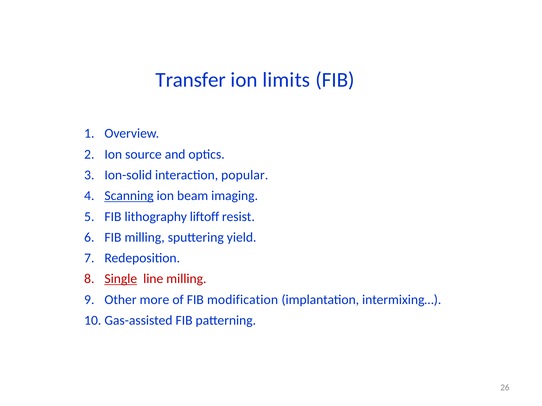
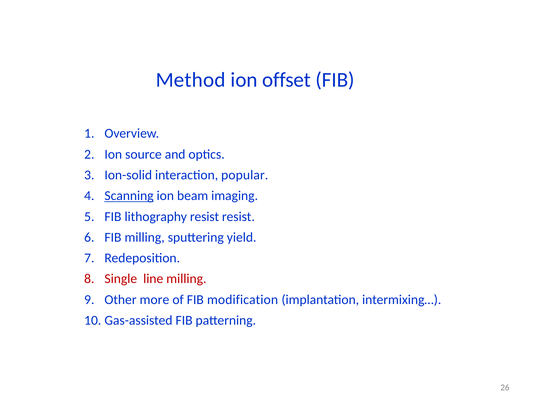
Transfer: Transfer -> Method (191, 80)
limits: limits -> offset (287, 80)
lithography liftoff: liftoff -> resist (205, 217)
Single underline: present -> none (121, 279)
